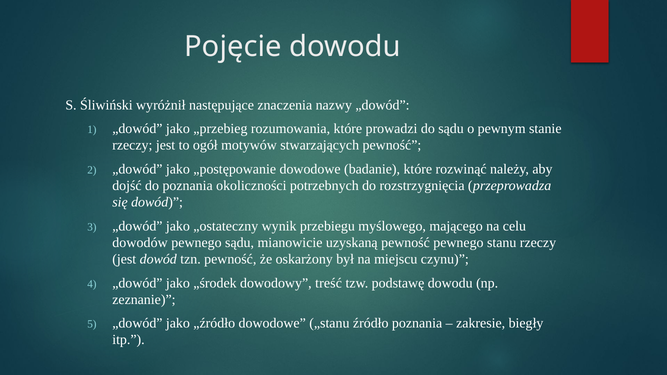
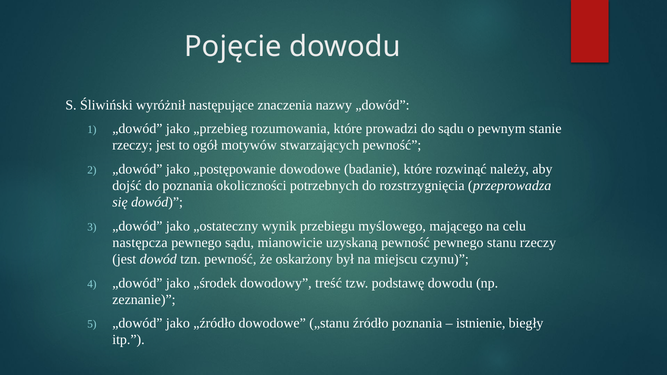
dowodów: dowodów -> następcza (140, 243)
zakresie: zakresie -> istnienie (481, 323)
